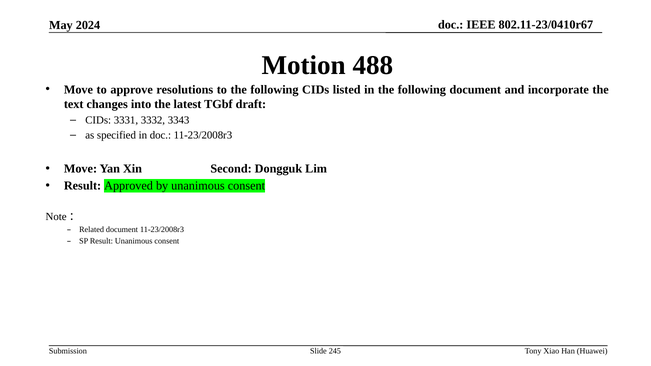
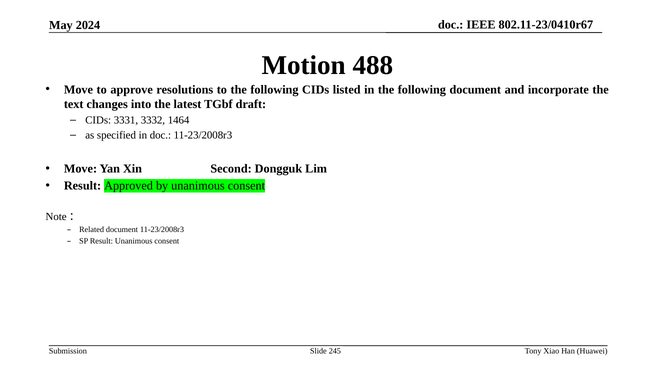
3343: 3343 -> 1464 (179, 120)
